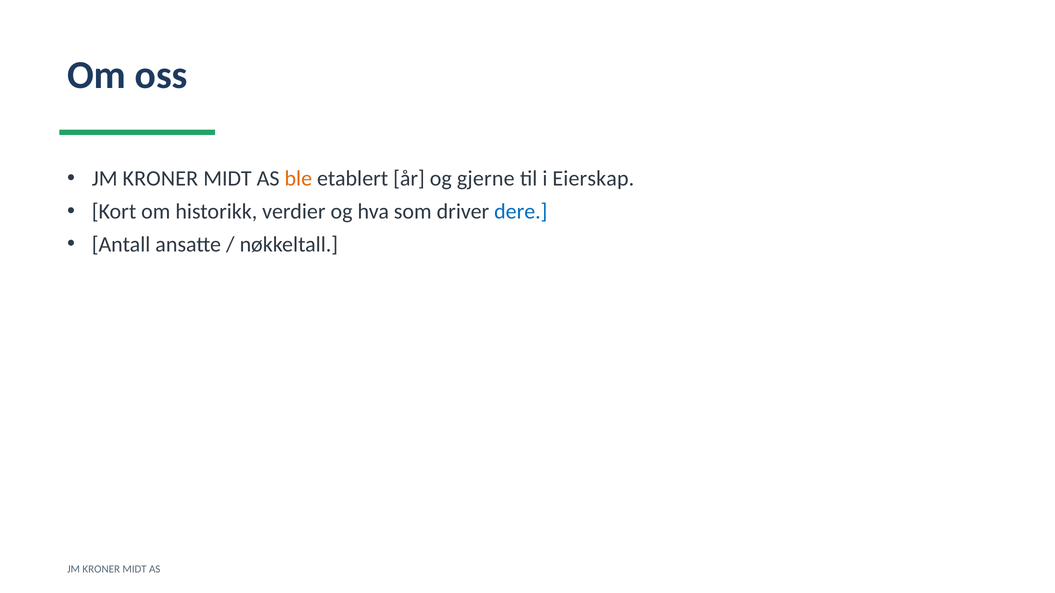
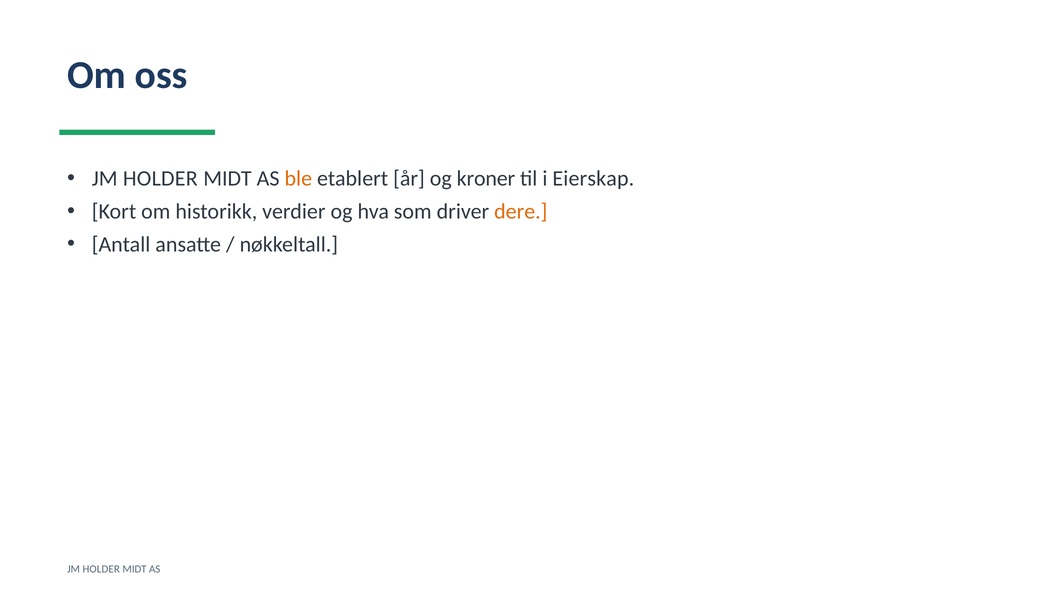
KRONER: KRONER -> HOLDER (160, 179)
gjerne: gjerne -> kroner (486, 179)
dere colour: blue -> orange (521, 212)
KRONER: KRONER -> HOLDER (101, 569)
